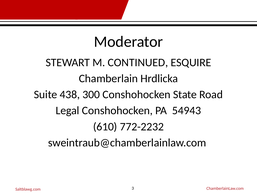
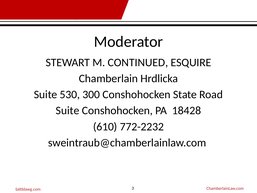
438: 438 -> 530 (70, 94)
Legal: Legal -> Suite (68, 110)
54943: 54943 -> 18428 (187, 110)
